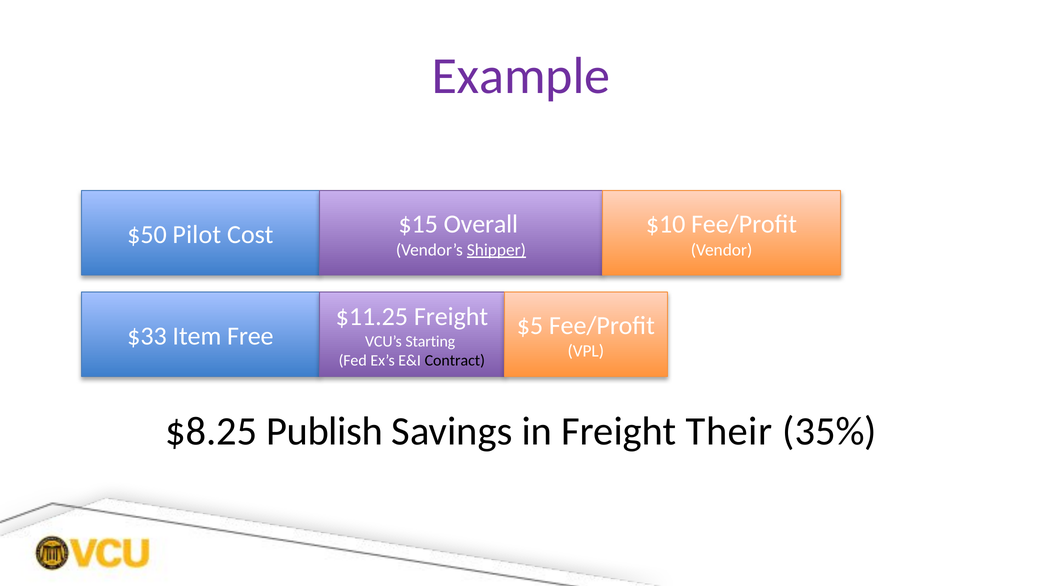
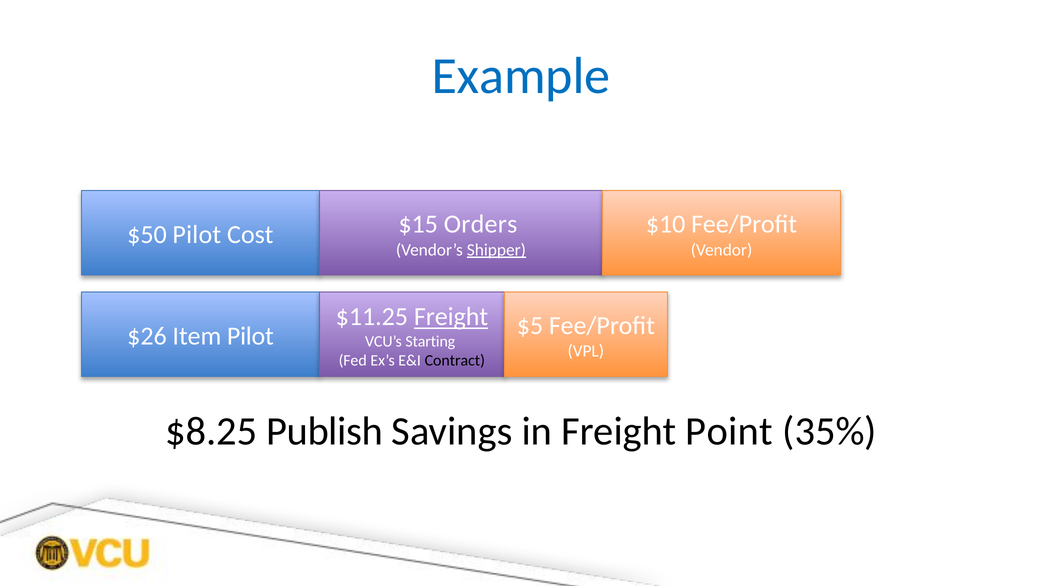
Example colour: purple -> blue (521, 76)
Overall: Overall -> Orders (481, 224)
Freight underline: none -> present (451, 317)
$33: $33 -> $26 (147, 336)
Item Free: Free -> Pilot (250, 336)
Their: Their -> Point (729, 431)
